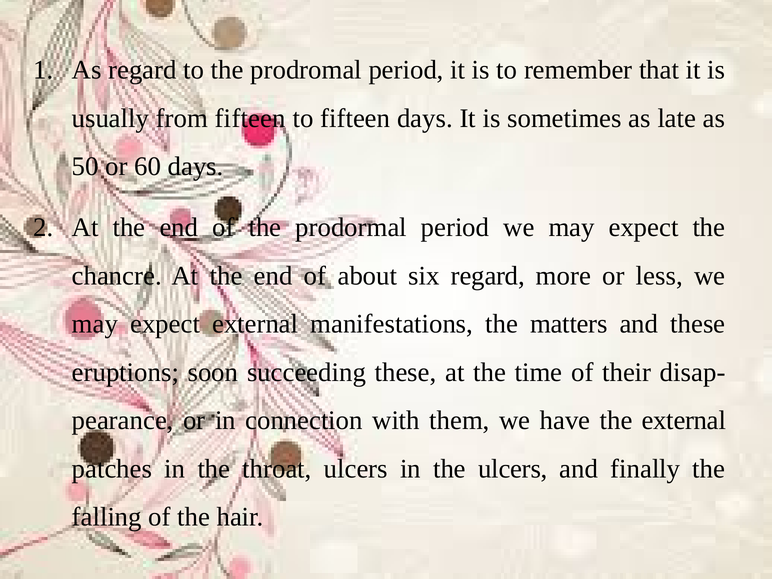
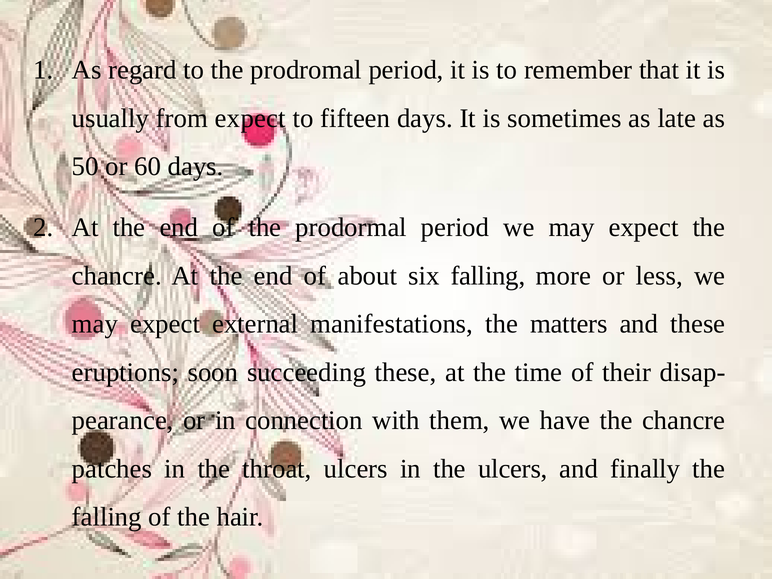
from fifteen: fifteen -> expect (250, 118)
six regard: regard -> falling (488, 276)
have the external: external -> chancre (684, 420)
